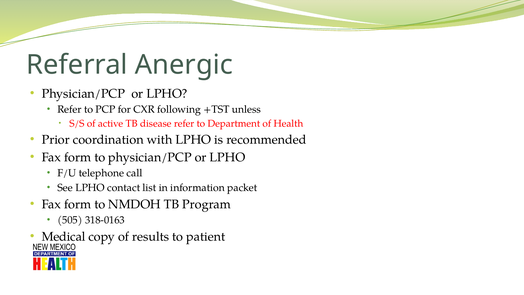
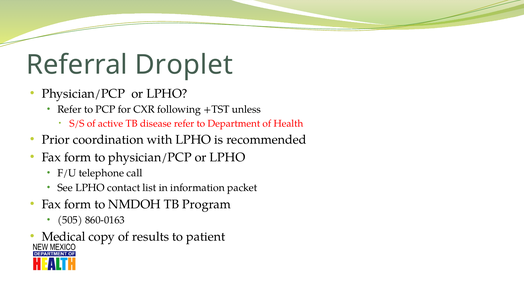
Anergic: Anergic -> Droplet (184, 65)
318-0163: 318-0163 -> 860-0163 (105, 220)
